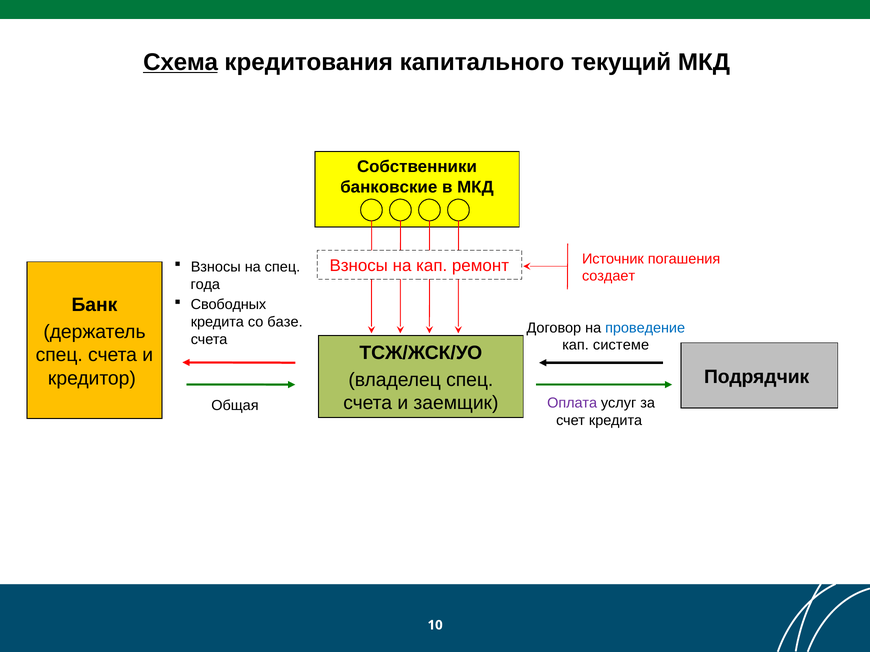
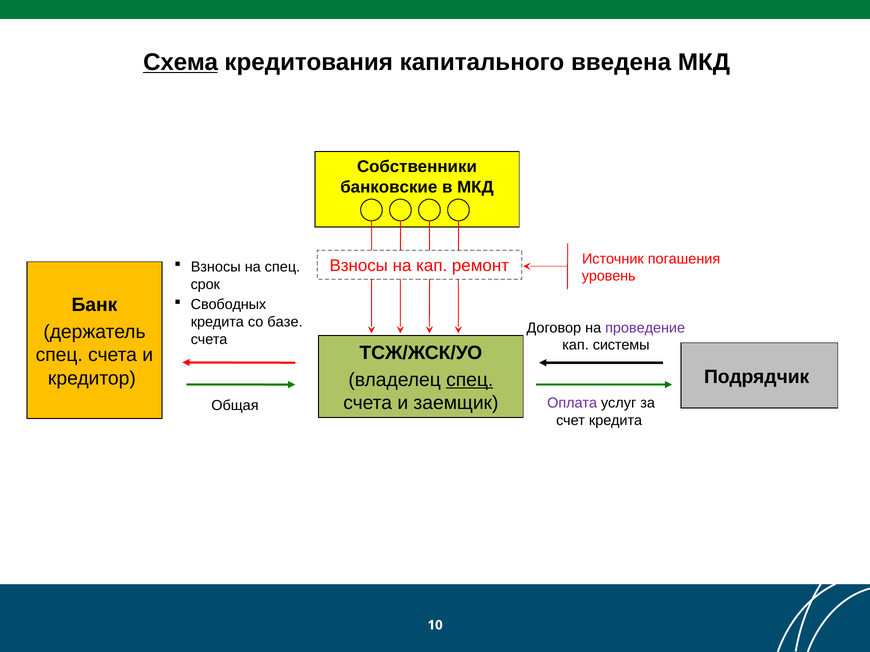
текущий: текущий -> введена (621, 62)
создает: создает -> уровень (609, 276)
года: года -> срок (205, 285)
проведение colour: blue -> purple (645, 328)
системе: системе -> системы (621, 345)
спец underline: none -> present (470, 380)
